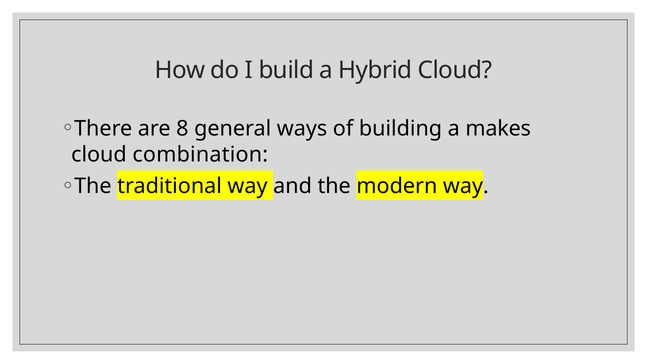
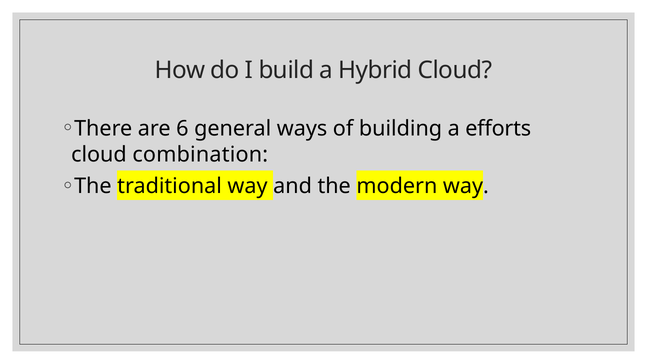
8: 8 -> 6 (182, 128)
makes: makes -> efforts (498, 128)
